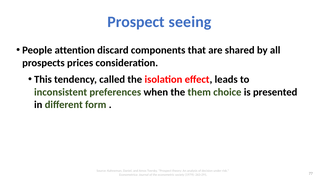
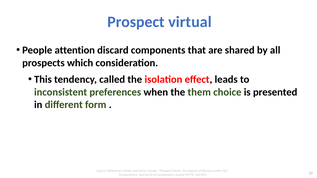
seeing: seeing -> virtual (190, 22)
prices: prices -> which (80, 63)
